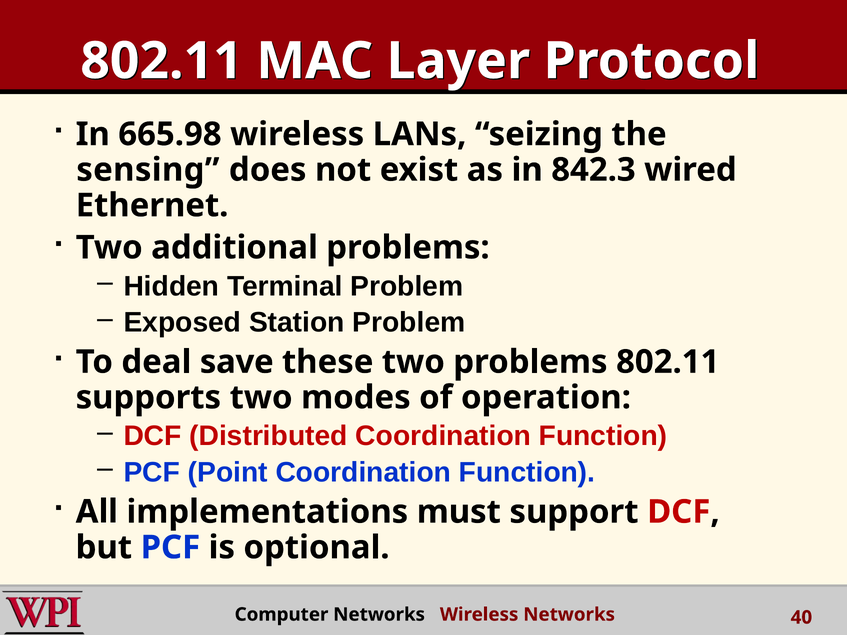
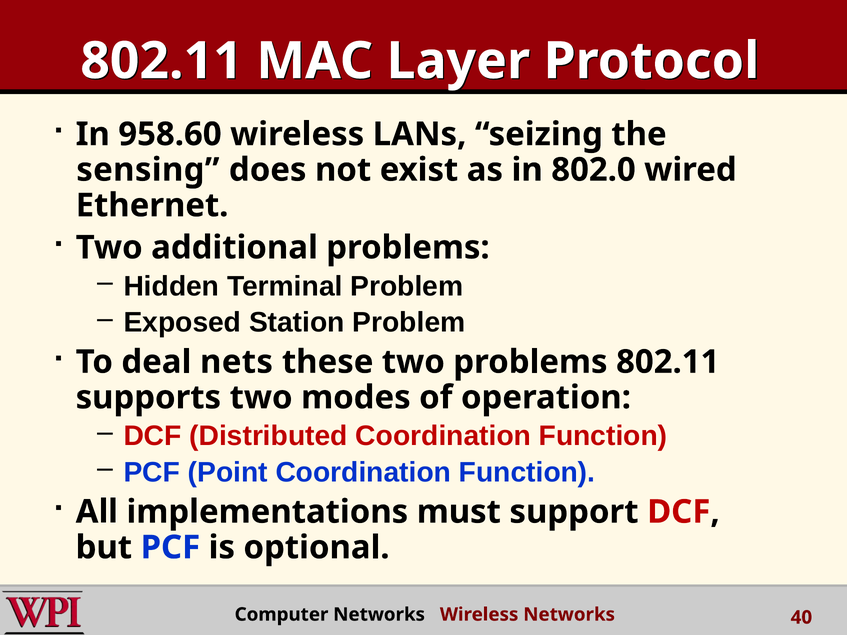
665.98: 665.98 -> 958.60 (170, 134)
842.3: 842.3 -> 802.0 (593, 170)
save: save -> nets (236, 362)
